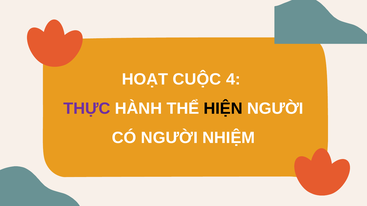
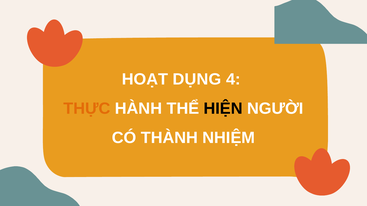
CUỘC: CUỘC -> DỤNG (197, 79)
THỰC colour: purple -> orange (87, 109)
CÓ NGƯỜI: NGƯỜI -> THÀNH (169, 138)
